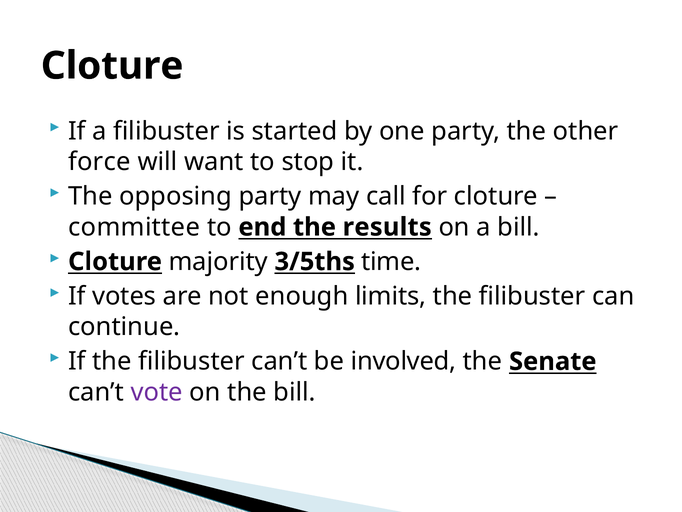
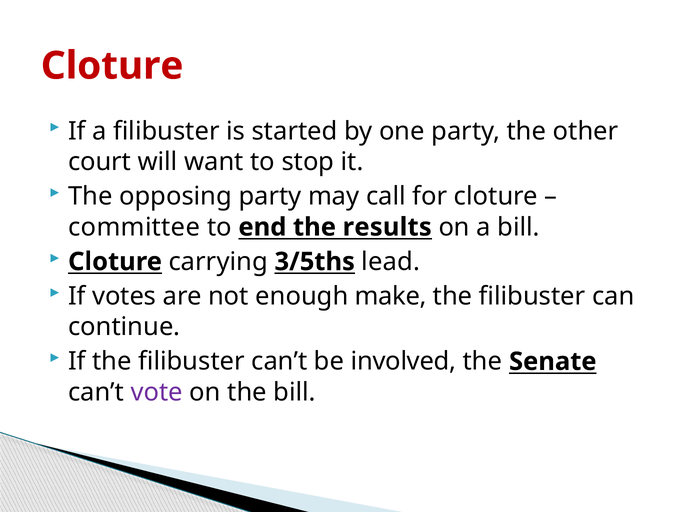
Cloture colour: black -> red (112, 66)
force: force -> court (100, 162)
majority: majority -> carrying (218, 261)
time: time -> lead (391, 261)
limits: limits -> make (391, 296)
